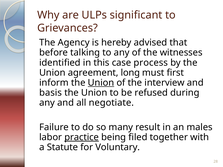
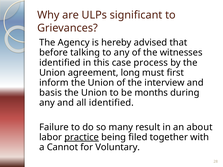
Union underline: present -> none (101, 83)
refused: refused -> months (151, 93)
all negotiate: negotiate -> identified (111, 103)
males: males -> about (200, 127)
Statute: Statute -> Cannot (62, 147)
